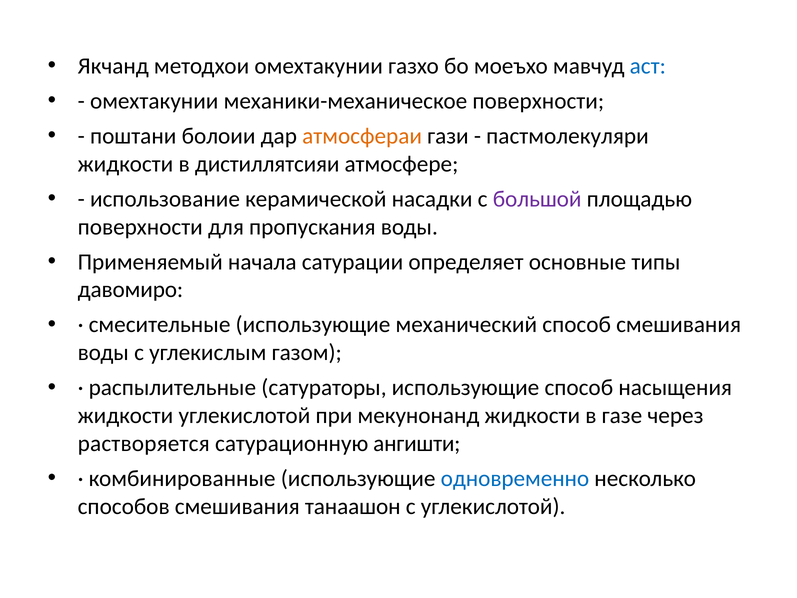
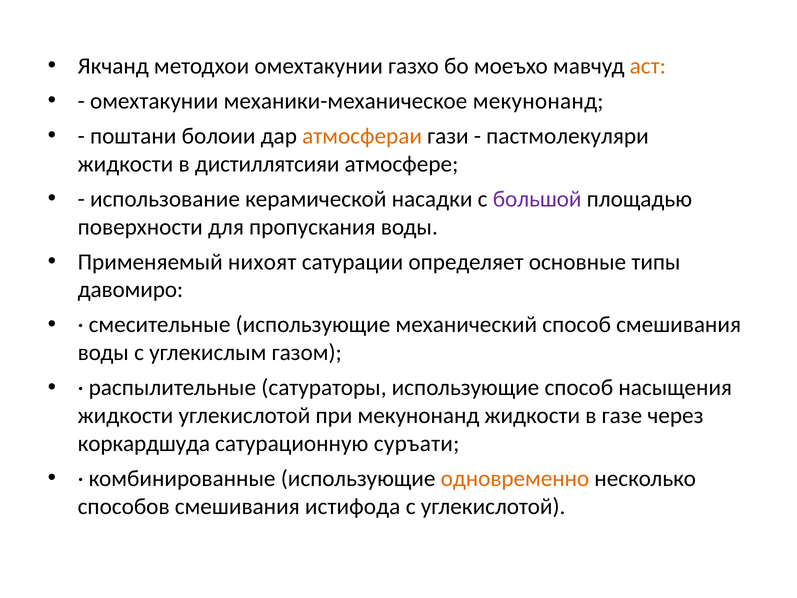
аст colour: blue -> orange (648, 66)
механики-механическое поверхности: поверхности -> мекунонанд (538, 101)
начала: начала -> нихоят (262, 262)
растворяется: растворяется -> коркардшуда (144, 443)
ангишти: ангишти -> суръати (417, 443)
одновременно colour: blue -> orange (515, 478)
танаашон: танаашон -> истифода (353, 506)
